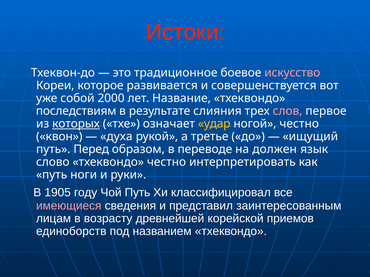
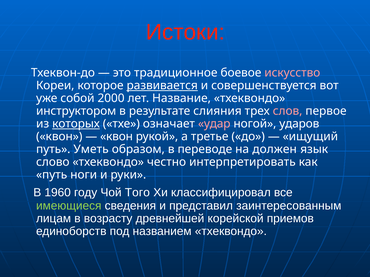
развивается underline: none -> present (162, 86)
последствиям: последствиям -> инструктором (76, 111)
удар colour: yellow -> pink (214, 124)
ногой честно: честно -> ударов (299, 124)
духа: духа -> квон (117, 137)
Перед: Перед -> Уметь (91, 149)
1905: 1905 -> 1960 (58, 193)
Чой Путь: Путь -> Того (137, 193)
имеющиеся colour: pink -> light green (69, 206)
